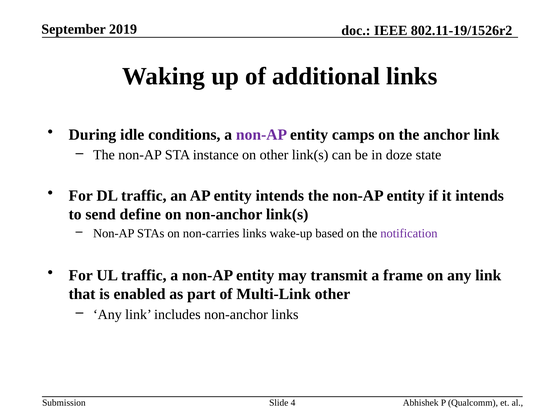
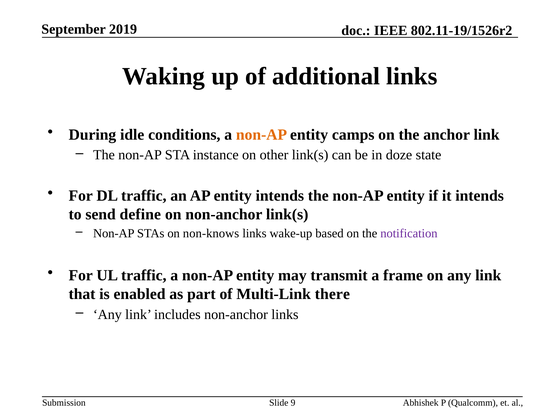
non-AP colour: purple -> orange (262, 135)
non-carries: non-carries -> non-knows (211, 233)
Multi-Link other: other -> there (332, 294)
4: 4 -> 9 (293, 403)
